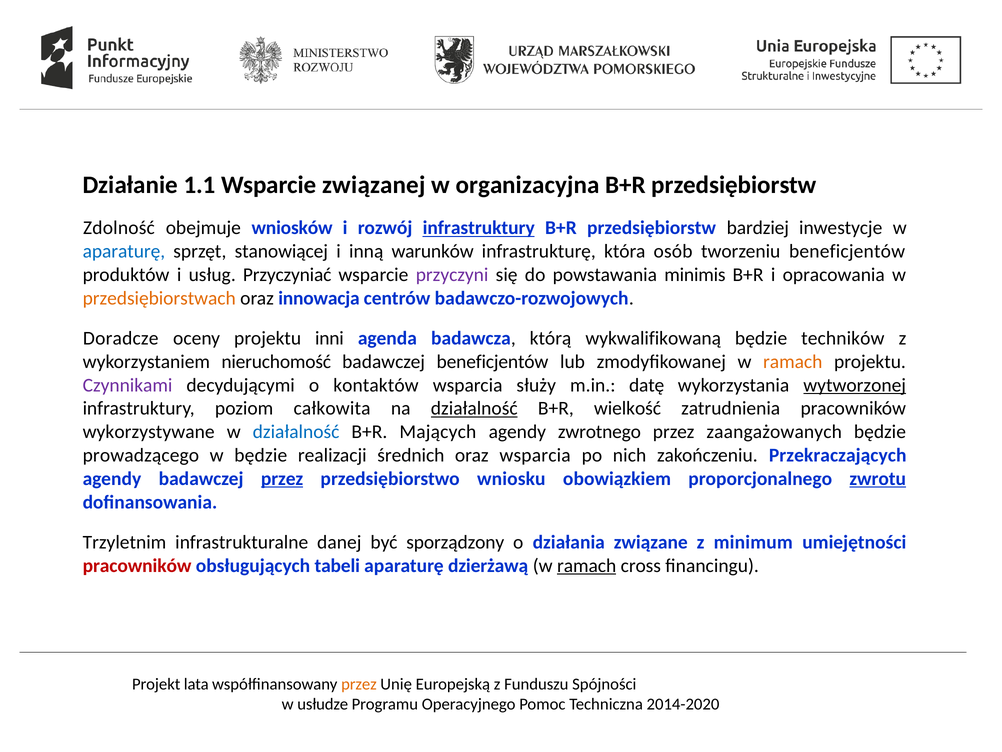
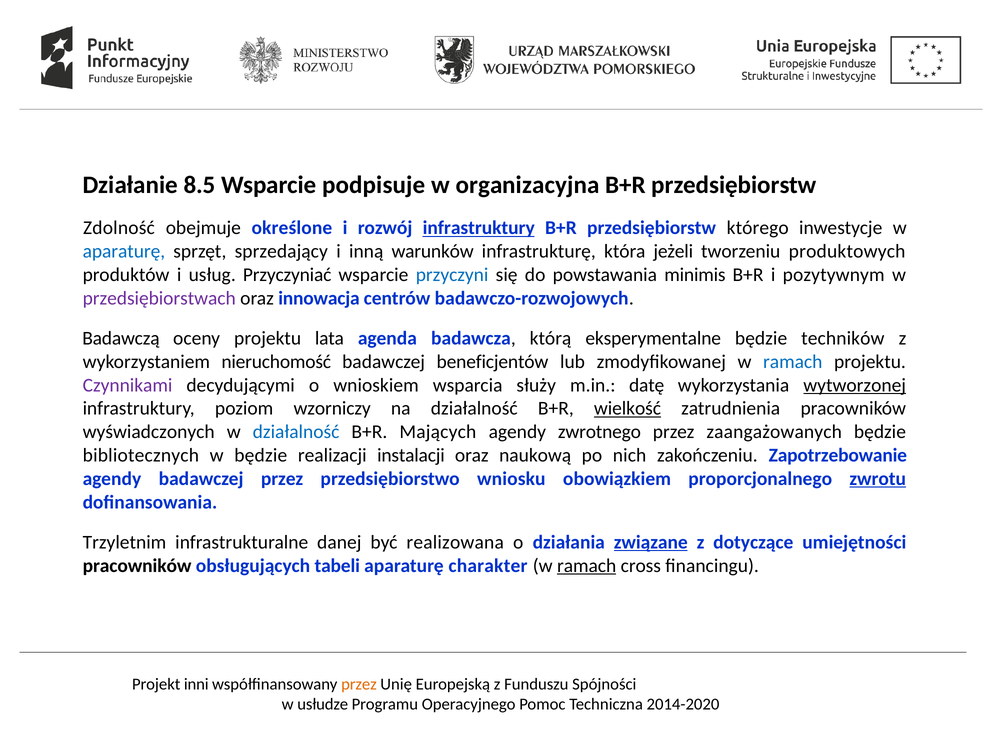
1.1: 1.1 -> 8.5 (200, 185)
związanej: związanej -> podpisuje (374, 185)
wniosków: wniosków -> określone (292, 228)
bardziej: bardziej -> którego (758, 228)
stanowiącej: stanowiącej -> sprzedający (281, 251)
osób: osób -> jeżeli (673, 251)
tworzeniu beneficjentów: beneficjentów -> produktowych (847, 251)
przyczyni colour: purple -> blue (452, 275)
opracowania: opracowania -> pozytywnym (834, 275)
przedsiębiorstwach colour: orange -> purple (159, 298)
Doradcze: Doradcze -> Badawczą (121, 338)
inni: inni -> lata (329, 338)
wykwalifikowaną: wykwalifikowaną -> eksperymentalne (653, 338)
ramach colour: orange -> blue (793, 361)
kontaktów: kontaktów -> wnioskiem (376, 385)
całkowita: całkowita -> wzorniczy (332, 408)
działalność underline: present -> none (474, 408)
wielkość underline: none -> present (628, 408)
wykorzystywane: wykorzystywane -> wyświadczonych (149, 432)
prowadzącego: prowadzącego -> bibliotecznych (141, 455)
średnich: średnich -> instalacji (411, 455)
oraz wsparcia: wsparcia -> naukową (535, 455)
Przekraczających: Przekraczających -> Zapotrzebowanie (838, 455)
przez underline: present -> none (282, 478)
sporządzony: sporządzony -> realizowana (455, 542)
związane underline: none -> present (651, 542)
minimum: minimum -> dotyczące (753, 542)
pracowników colour: red -> black (137, 565)
dzierżawą: dzierżawą -> charakter (488, 565)
lata: lata -> inni (196, 684)
